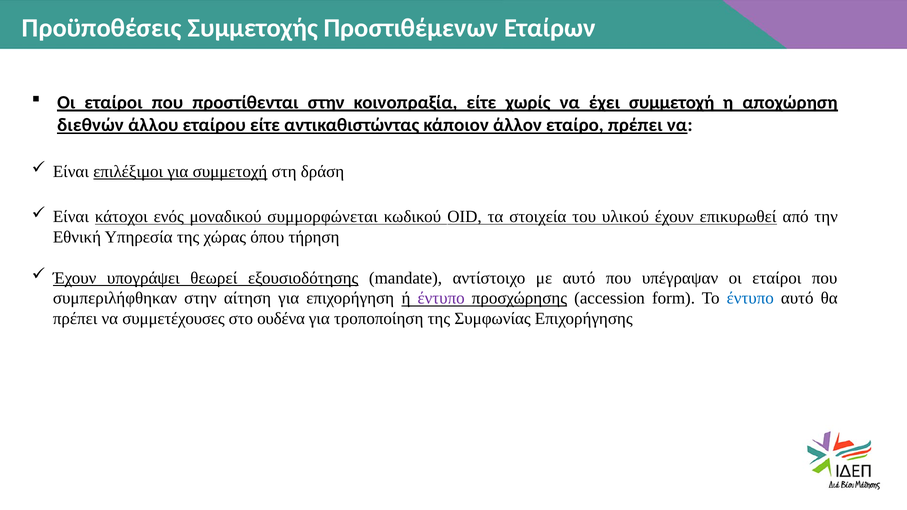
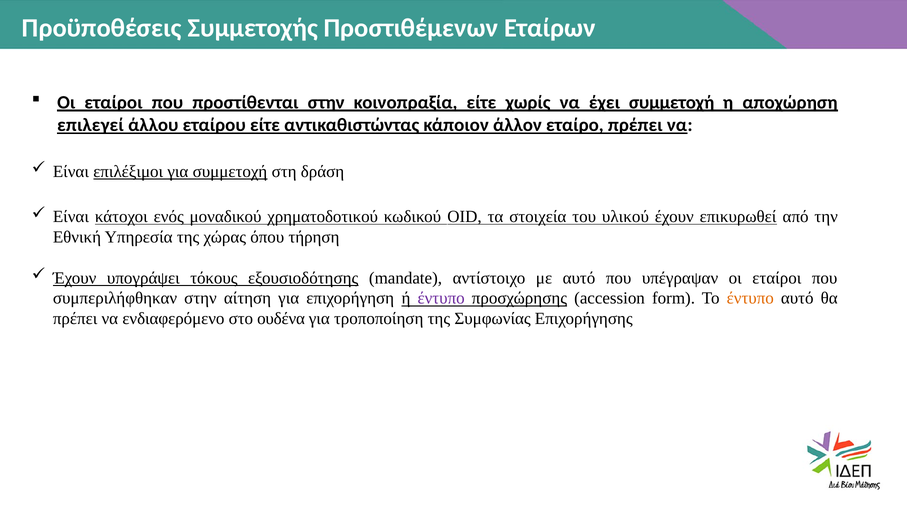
διεθνών: διεθνών -> επιλεγεί (90, 125)
συμμορφώνεται: συμμορφώνεται -> χρηματοδοτικού (323, 217)
θεωρεί: θεωρεί -> τόκους (214, 278)
έντυπο colour: blue -> orange (750, 298)
συμμετέχουσες: συμμετέχουσες -> ενδιαφερόμενο (173, 319)
